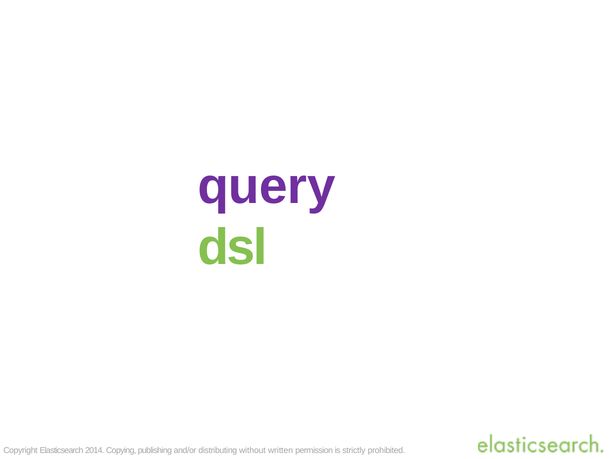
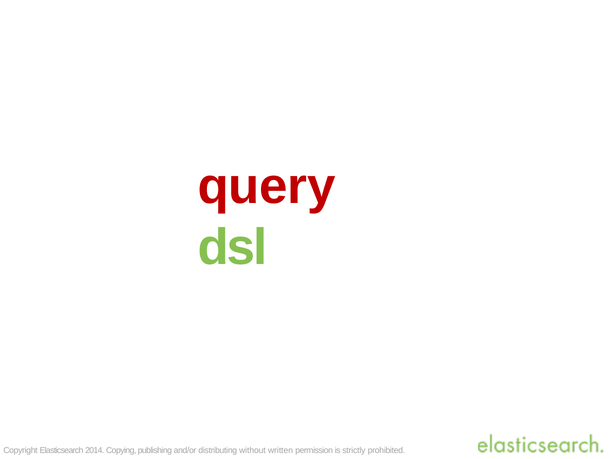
query colour: purple -> red (267, 187)
